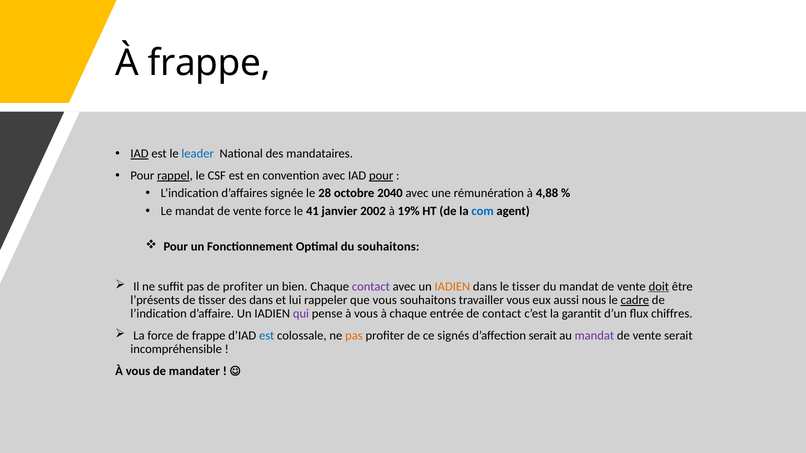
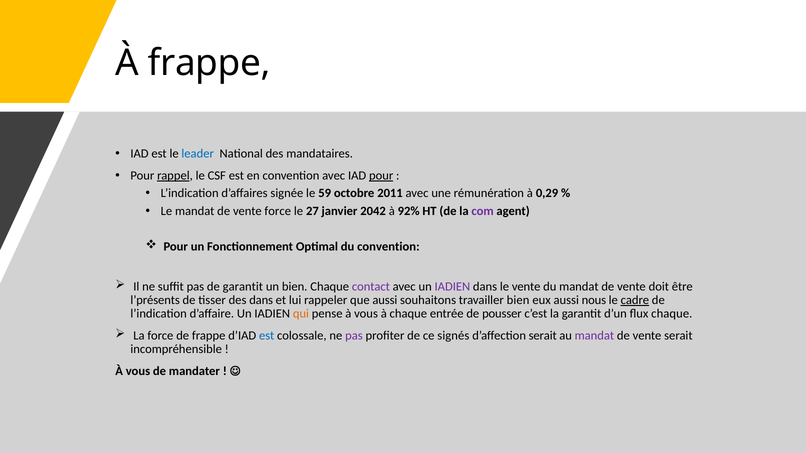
IAD underline: present -> none (140, 154)
28: 28 -> 59 (325, 193)
2040: 2040 -> 2011 (390, 193)
4,88: 4,88 -> 0,29 (547, 193)
41: 41 -> 27 (312, 211)
2002: 2002 -> 2042 (373, 211)
19%: 19% -> 92% (409, 211)
com colour: blue -> purple (482, 211)
du souhaitons: souhaitons -> convention (388, 247)
de profiter: profiter -> garantit (243, 287)
IADIEN colour: orange -> purple (452, 287)
le tisser: tisser -> vente (526, 287)
doit underline: present -> none (659, 287)
que vous: vous -> aussi (385, 300)
travailler vous: vous -> bien (518, 300)
qui colour: purple -> orange (301, 314)
de contact: contact -> pousser (502, 314)
flux chiffres: chiffres -> chaque (672, 314)
pas colour: orange -> purple (354, 336)
